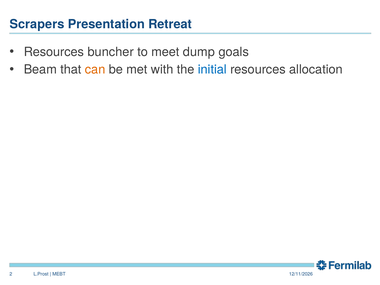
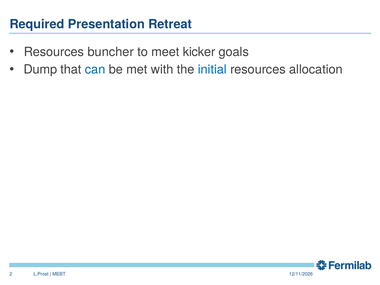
Scrapers: Scrapers -> Required (37, 24)
dump: dump -> kicker (199, 52)
Beam: Beam -> Dump (40, 70)
can colour: orange -> blue (95, 70)
